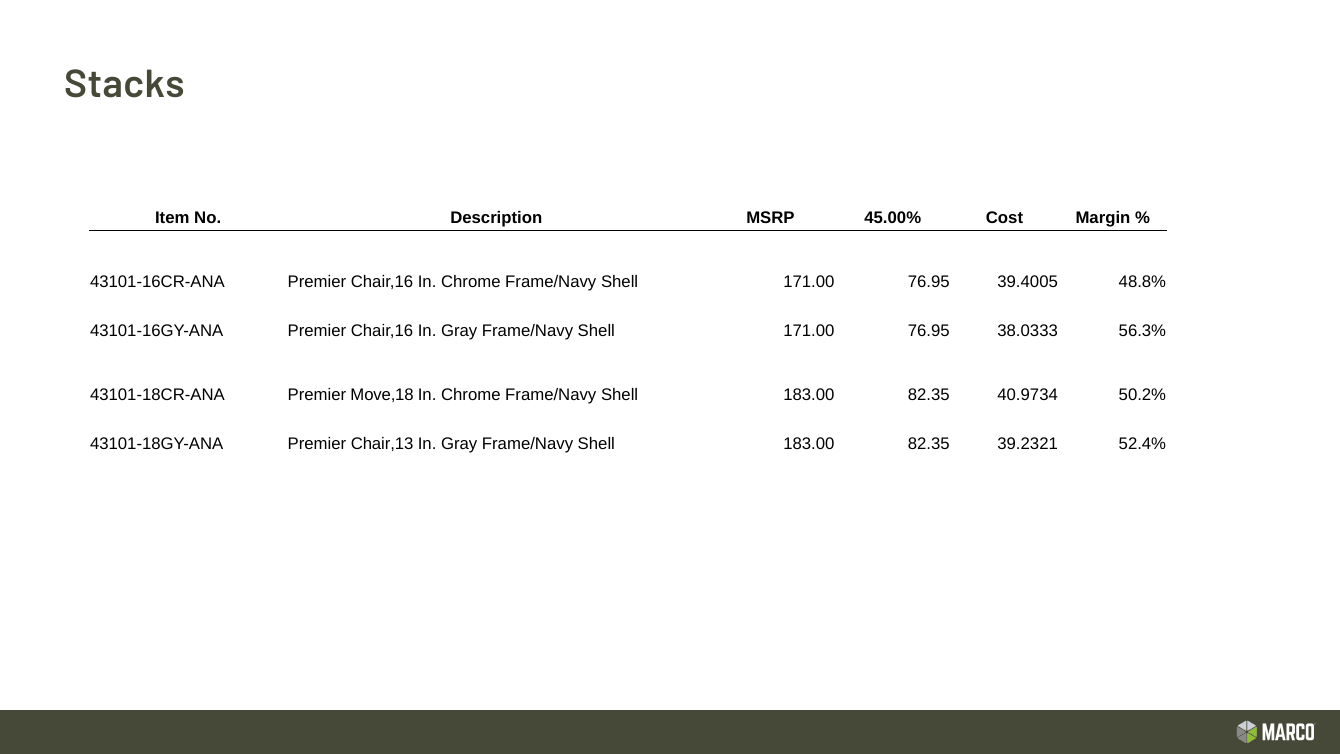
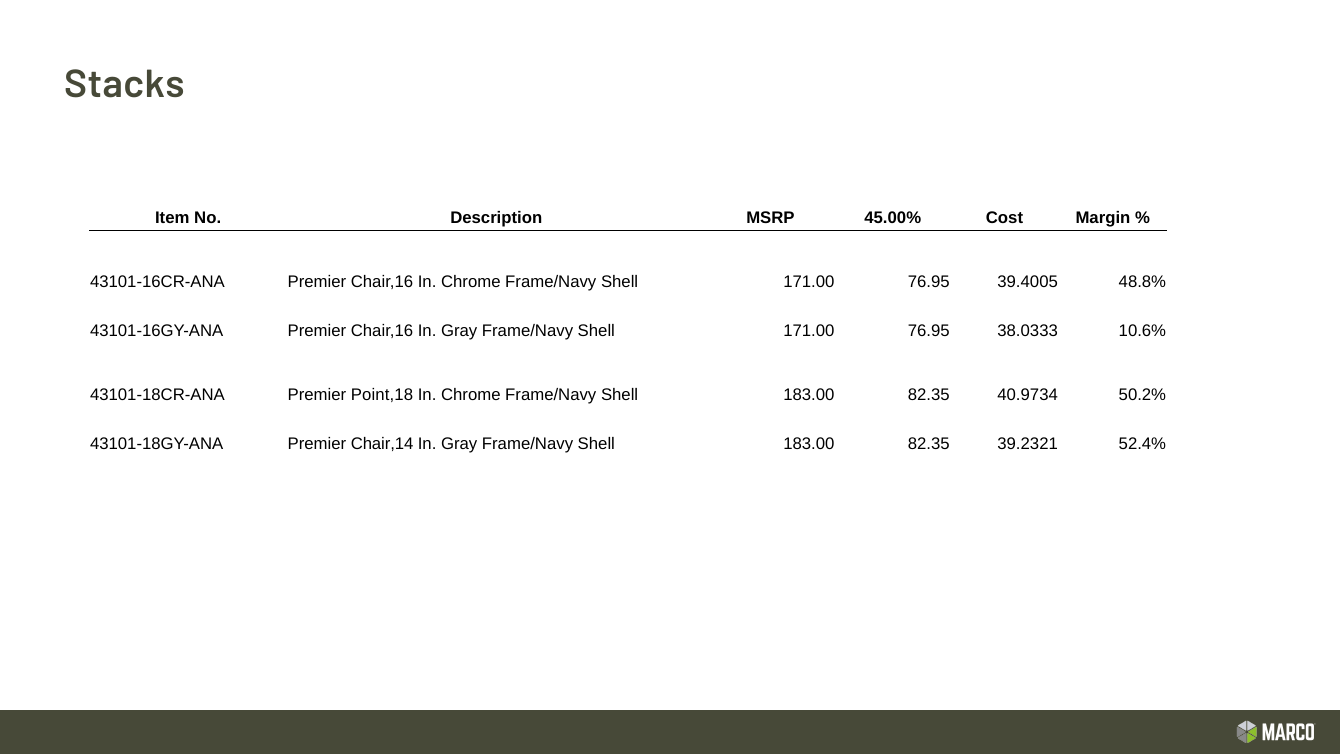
56.3%: 56.3% -> 10.6% (1142, 331)
Move,18: Move,18 -> Point,18 (382, 395)
Chair,13: Chair,13 -> Chair,14 (382, 444)
